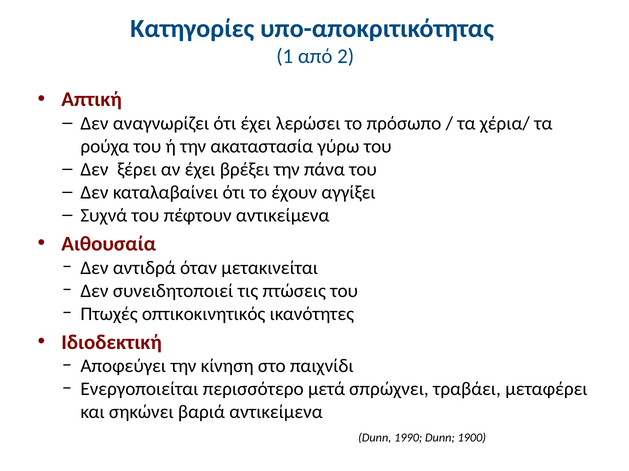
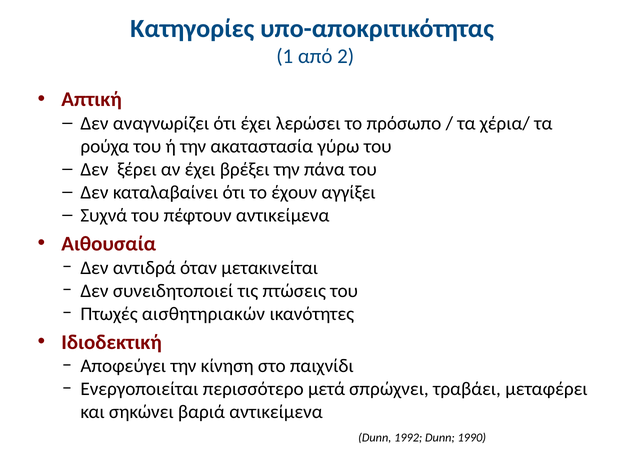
οπτικοκινητικός: οπτικοκινητικός -> αισθητηριακών (204, 314)
1990: 1990 -> 1992 (408, 438)
1900: 1900 -> 1990 (472, 438)
